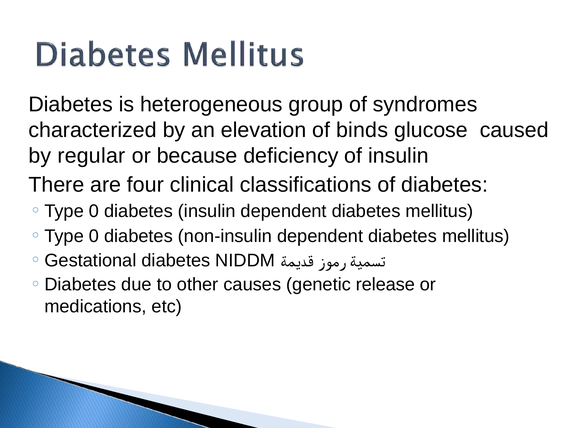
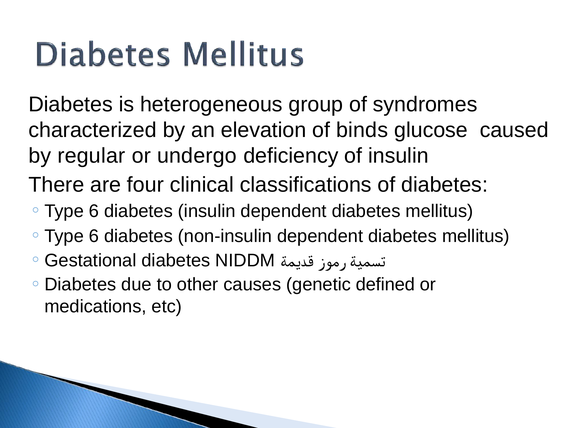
because: because -> undergo (197, 156)
0: 0 -> 6 (94, 211)
0: 0 -> 6 (94, 236)
release: release -> defined (385, 284)
